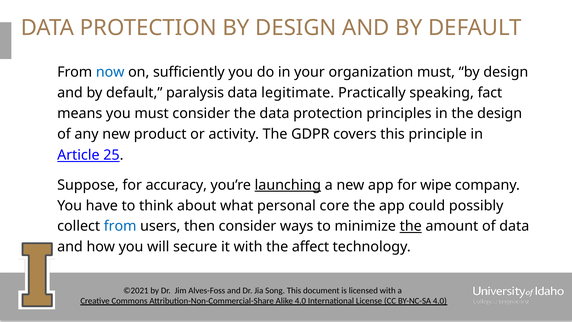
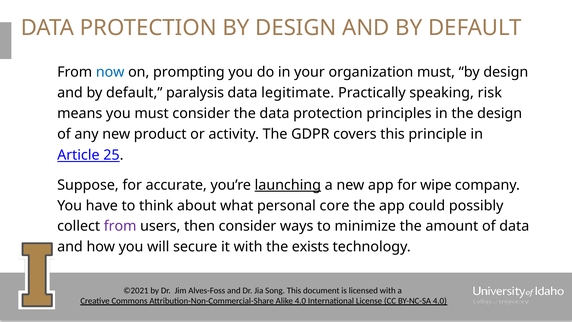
sufficiently: sufficiently -> prompting (189, 72)
fact: fact -> risk (490, 93)
accuracy: accuracy -> accurate (176, 185)
from colour: blue -> purple (120, 226)
the underline: present -> none (411, 226)
affect: affect -> exists (311, 247)
